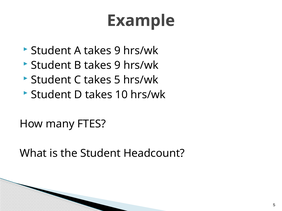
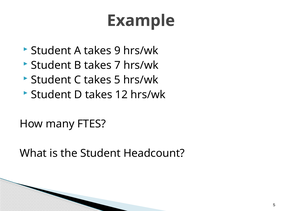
B takes 9: 9 -> 7 (117, 65)
10: 10 -> 12 (121, 95)
